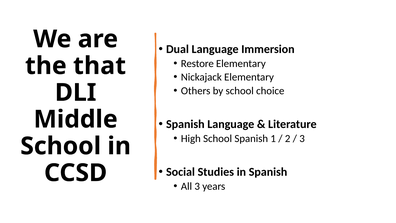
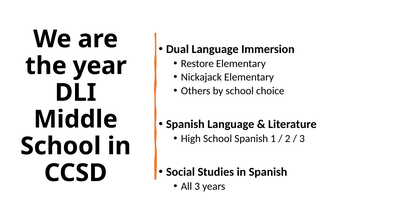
that: that -> year (100, 66)
